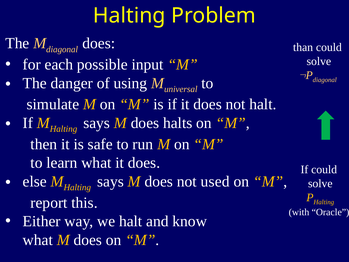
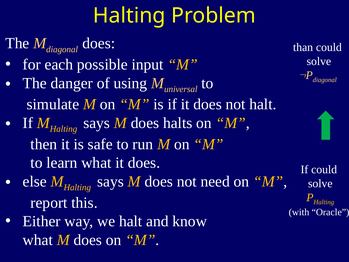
used: used -> need (215, 181)
